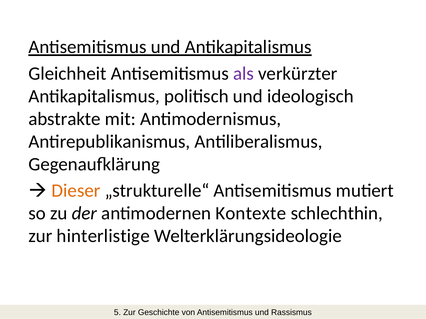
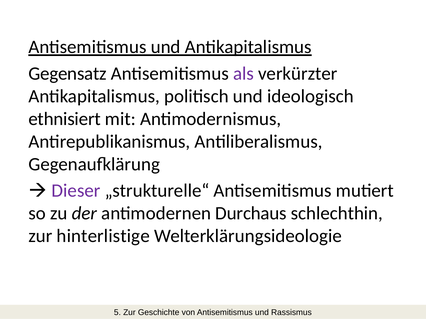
Gleichheit: Gleichheit -> Gegensatz (68, 74)
abstrakte: abstrakte -> ethnisiert (65, 119)
Dieser colour: orange -> purple (76, 191)
Kontexte: Kontexte -> Durchaus (251, 214)
